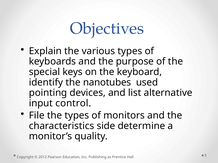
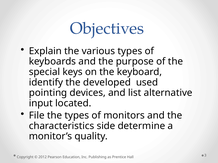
nanotubes: nanotubes -> developed (107, 83)
control: control -> located (73, 104)
